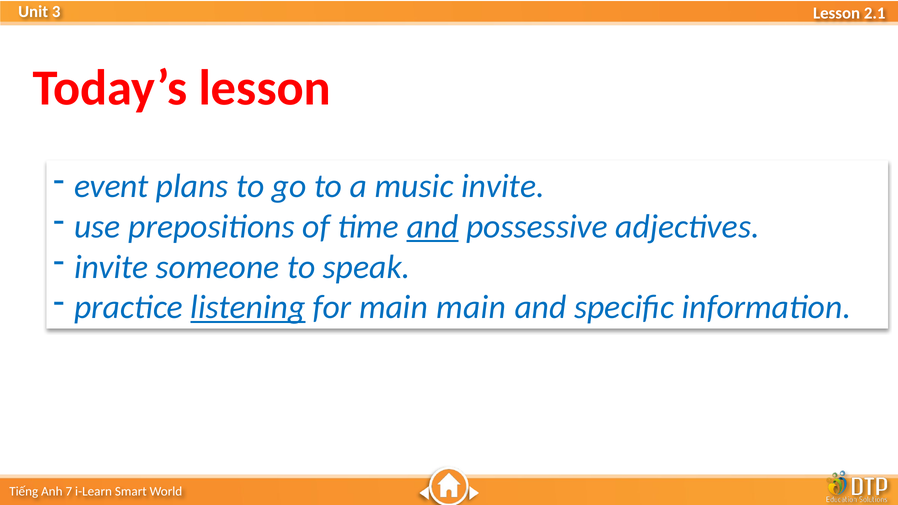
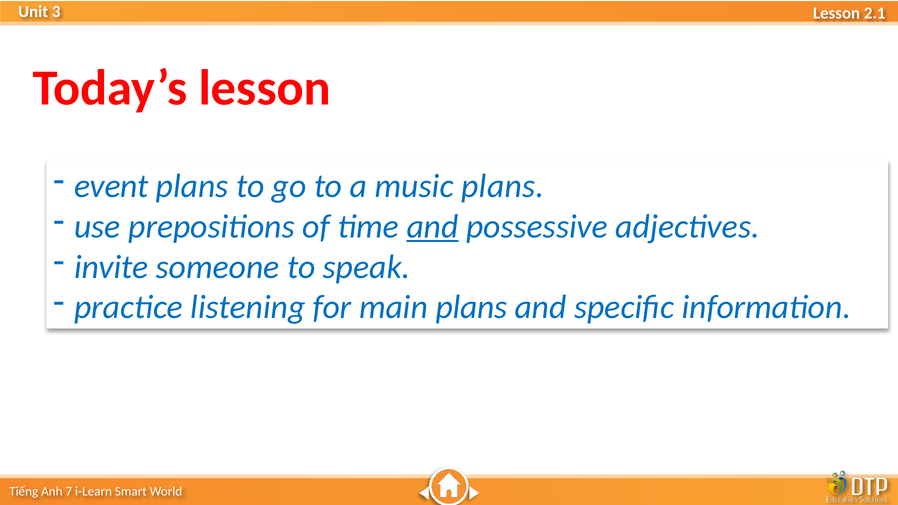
music invite: invite -> plans (503, 186)
listening underline: present -> none (248, 307)
main main: main -> plans (471, 307)
